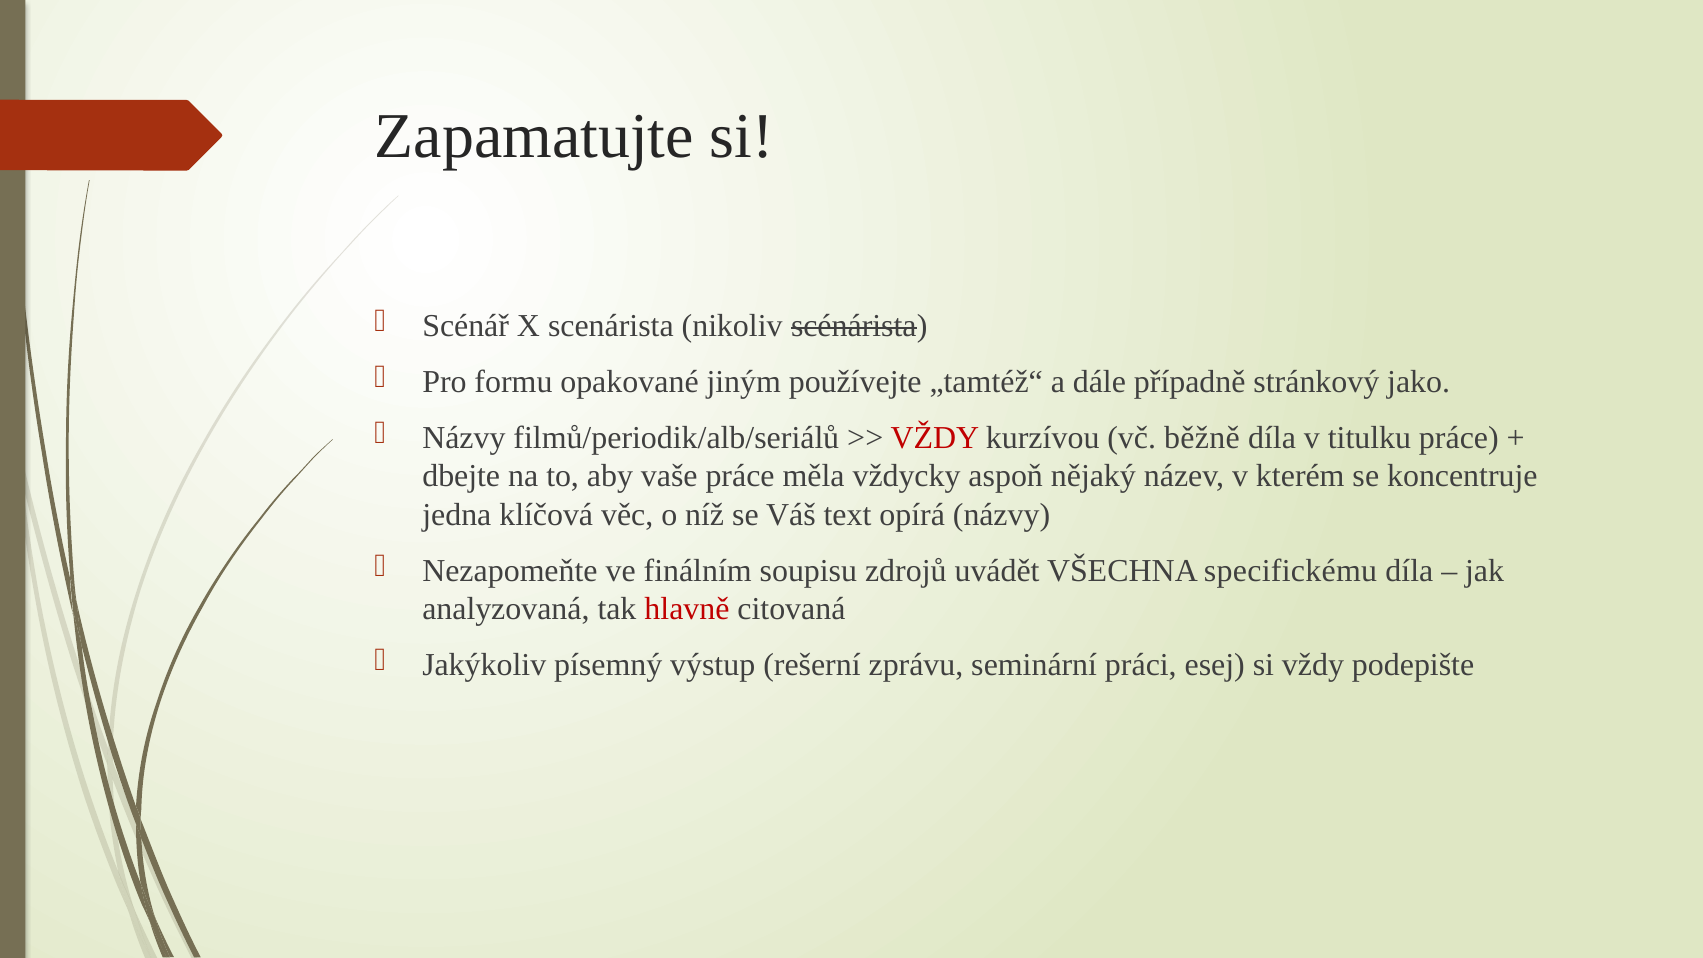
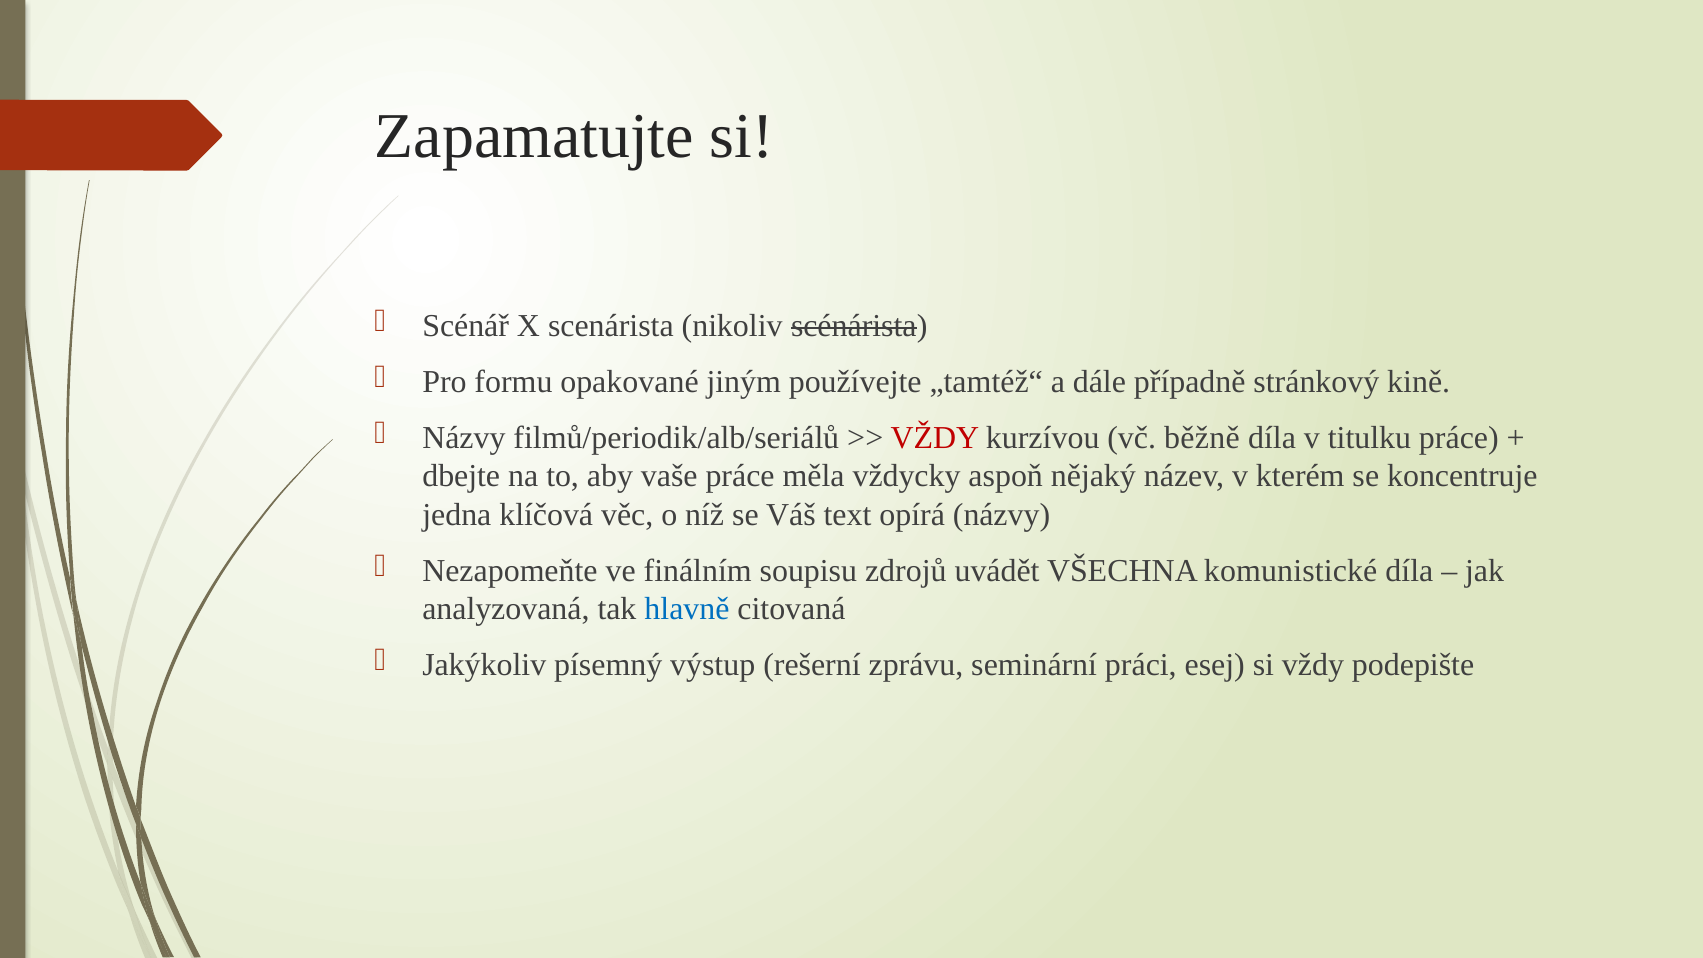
jako: jako -> kině (1419, 382)
specifickému: specifickému -> komunistické (1291, 571)
hlavně colour: red -> blue (687, 609)
